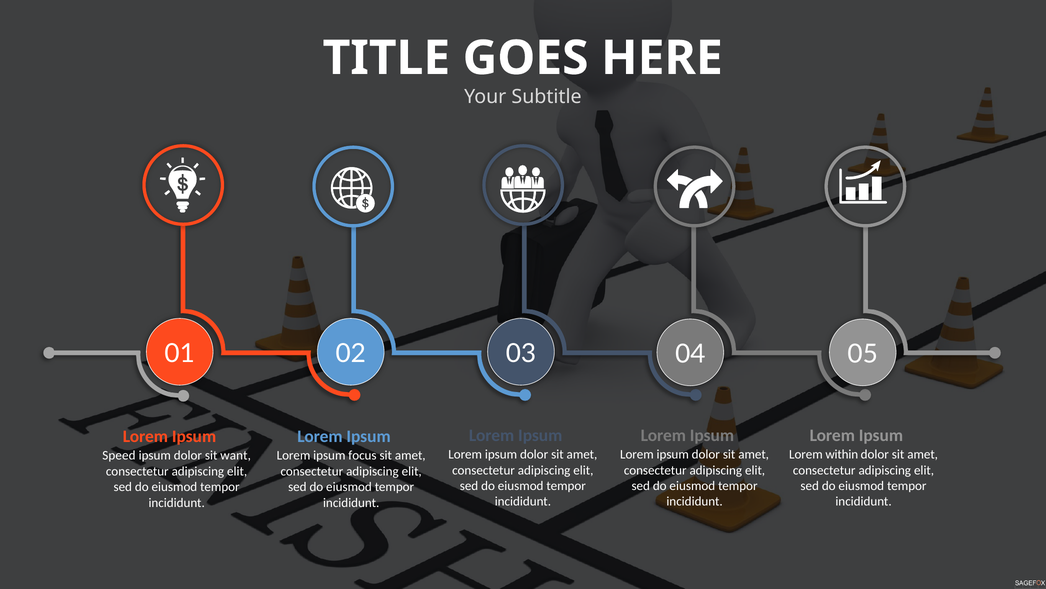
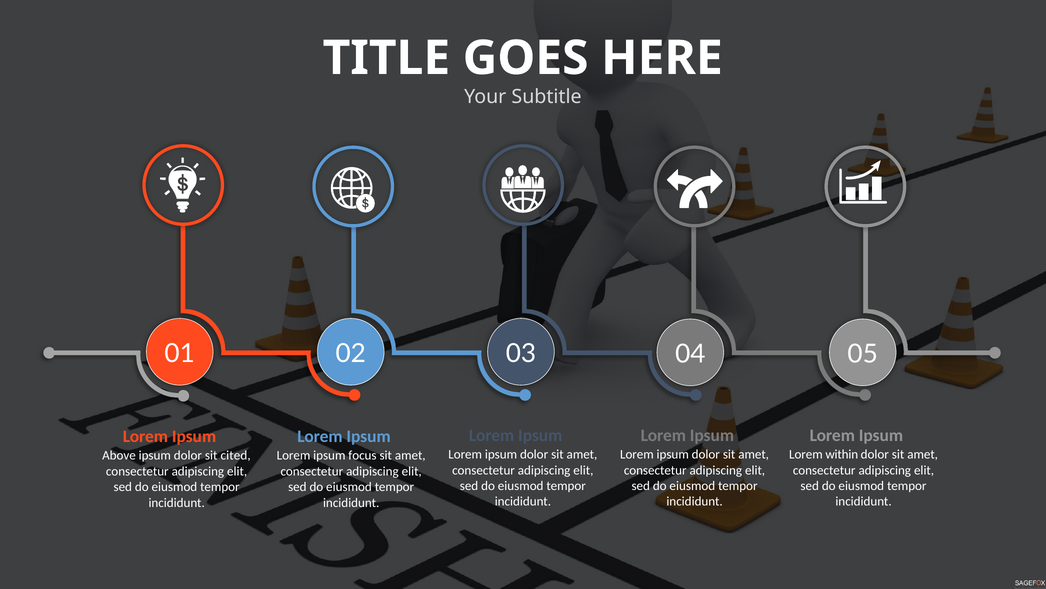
Speed: Speed -> Above (119, 455)
want: want -> cited (236, 455)
